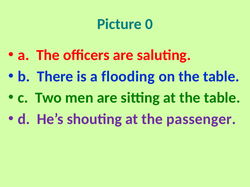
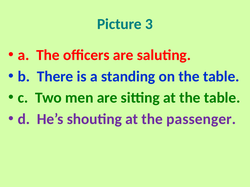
0: 0 -> 3 (149, 24)
flooding: flooding -> standing (128, 77)
